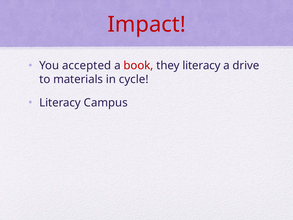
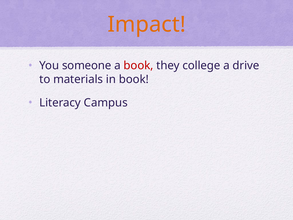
Impact colour: red -> orange (147, 24)
accepted: accepted -> someone (87, 66)
they literacy: literacy -> college (201, 66)
in cycle: cycle -> book (134, 79)
